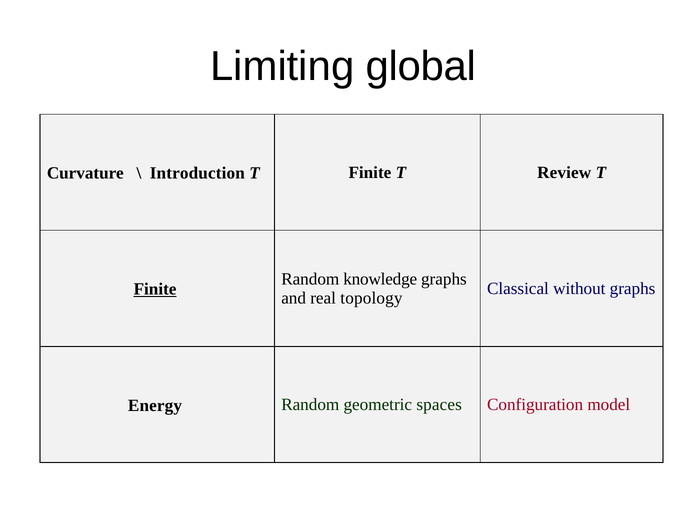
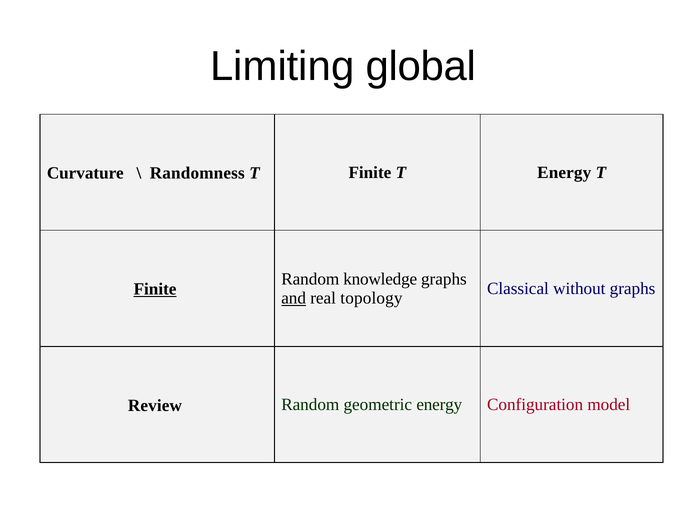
Introduction: Introduction -> Randomness (197, 173)
T Review: Review -> Energy (564, 173)
and underline: none -> present (294, 298)
Energy: Energy -> Review (155, 406)
geometric spaces: spaces -> energy (439, 405)
